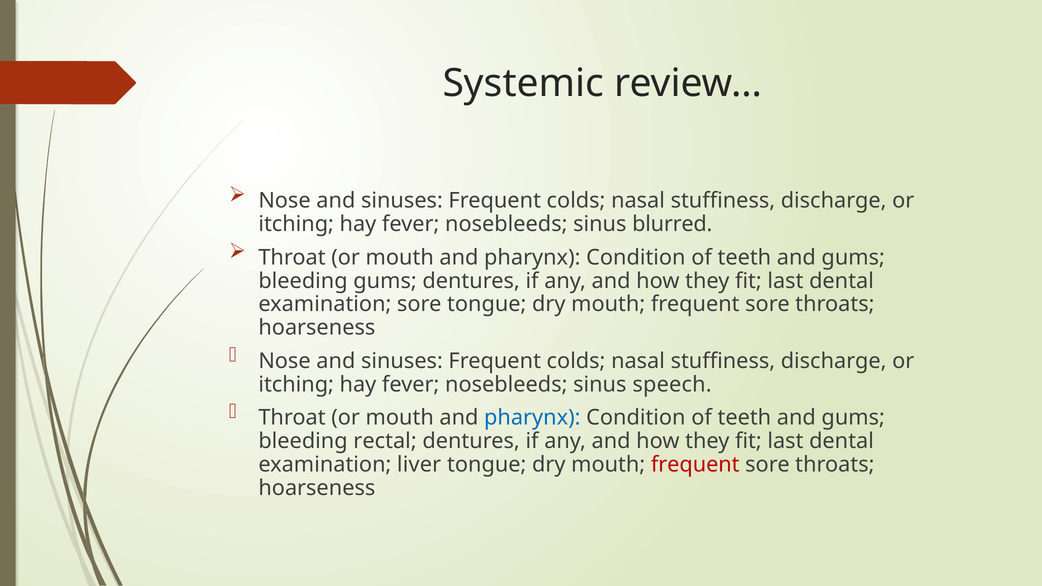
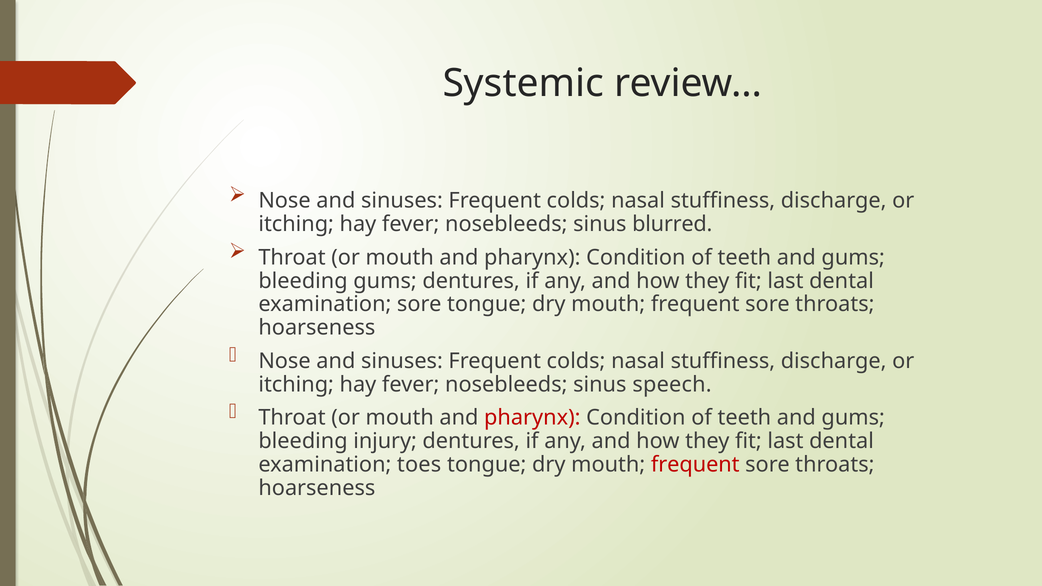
pharynx colour: blue -> red (532, 418)
rectal: rectal -> injury (385, 441)
liver: liver -> toes (419, 465)
